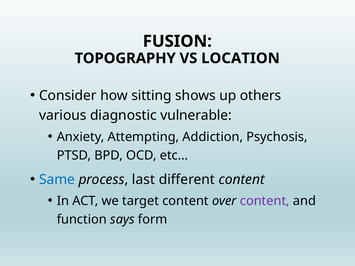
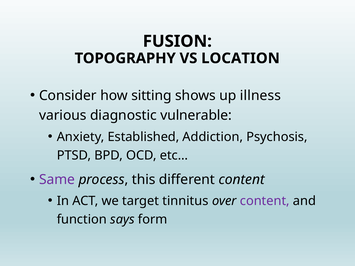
others: others -> illness (260, 96)
Attempting: Attempting -> Established (143, 137)
Same colour: blue -> purple (57, 180)
last: last -> this (144, 180)
target content: content -> tinnitus (185, 201)
